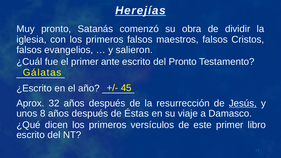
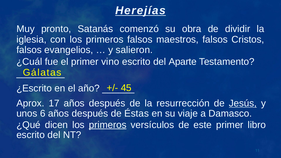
ante: ante -> vino (110, 62)
del Pronto: Pronto -> Aparte (183, 62)
32: 32 -> 17 (54, 103)
8: 8 -> 6 (43, 113)
primeros underline: none -> present (108, 125)
